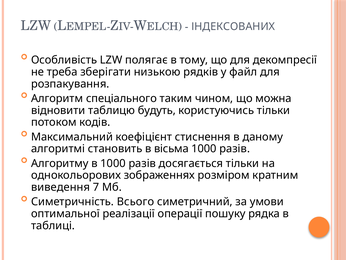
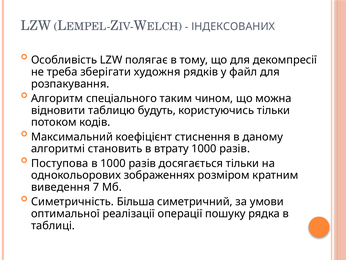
низькою: низькою -> художня (157, 72)
вісьма: вісьма -> втрату (171, 149)
Алгоритму: Алгоритму -> Поступова (60, 163)
Всього: Всього -> Більша (136, 201)
